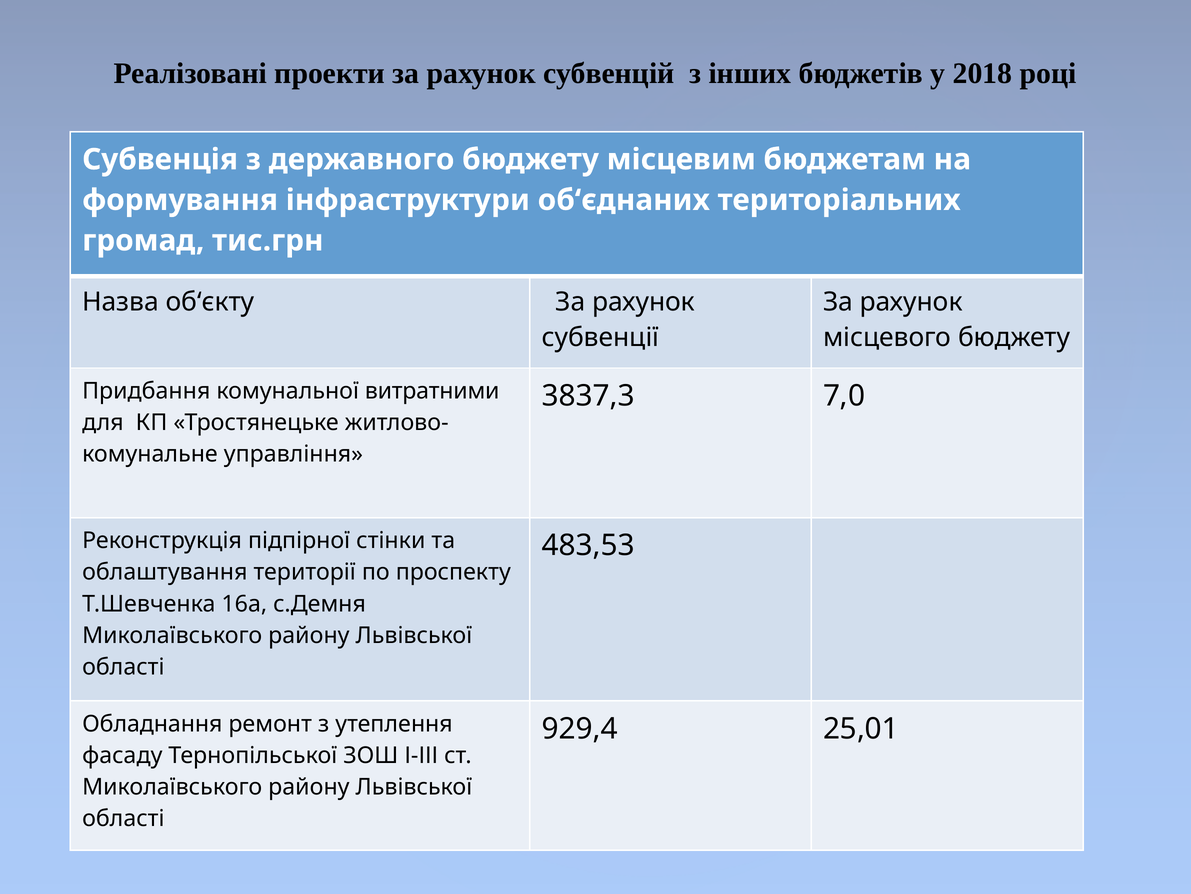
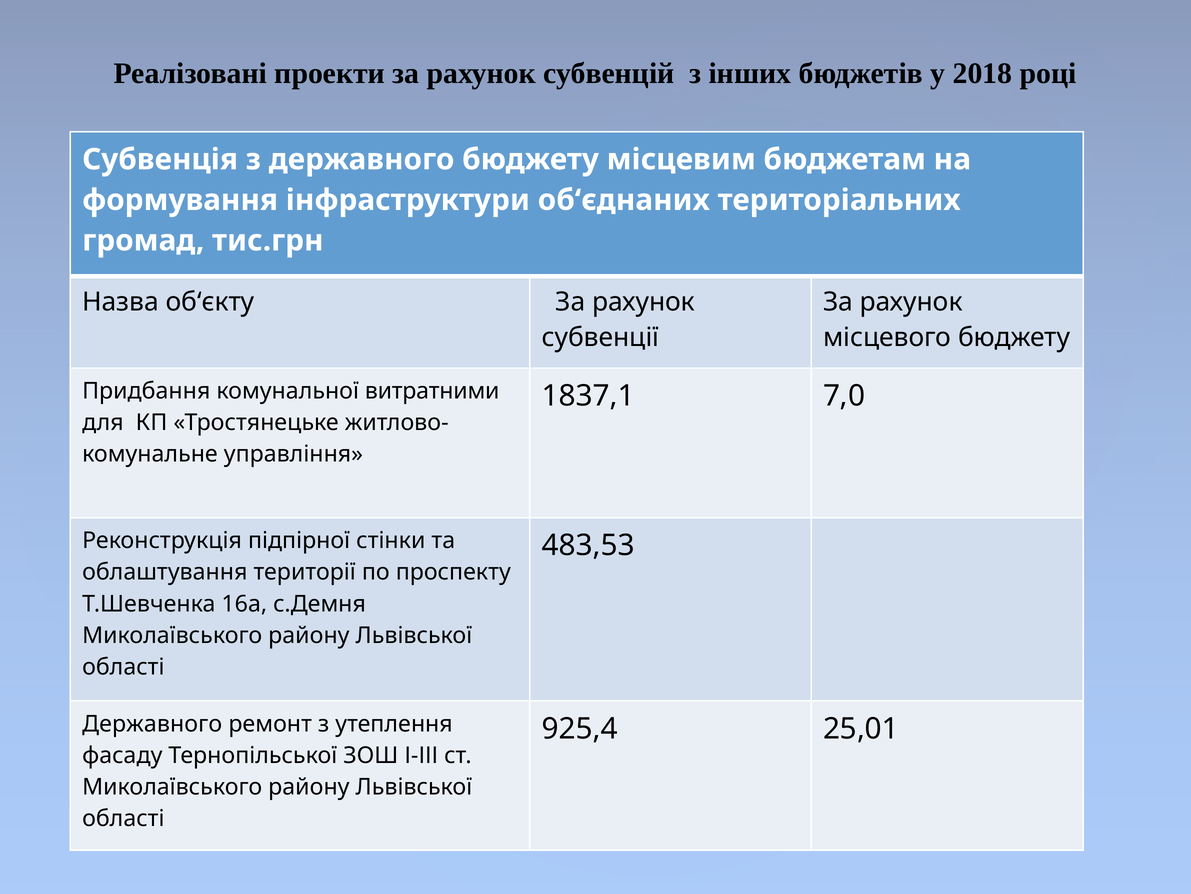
3837,3: 3837,3 -> 1837,1 (588, 396)
Обладнання: Обладнання -> Державного (152, 723)
929,4: 929,4 -> 925,4 (580, 728)
